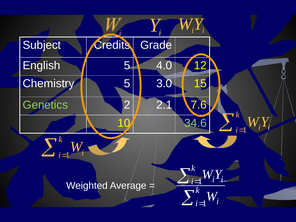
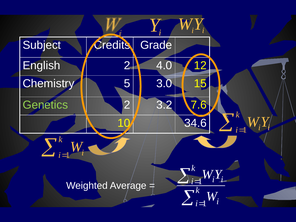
English 5: 5 -> 2 (127, 65)
2.1: 2.1 -> 3.2 (164, 105)
34.6 colour: light green -> white (196, 123)
